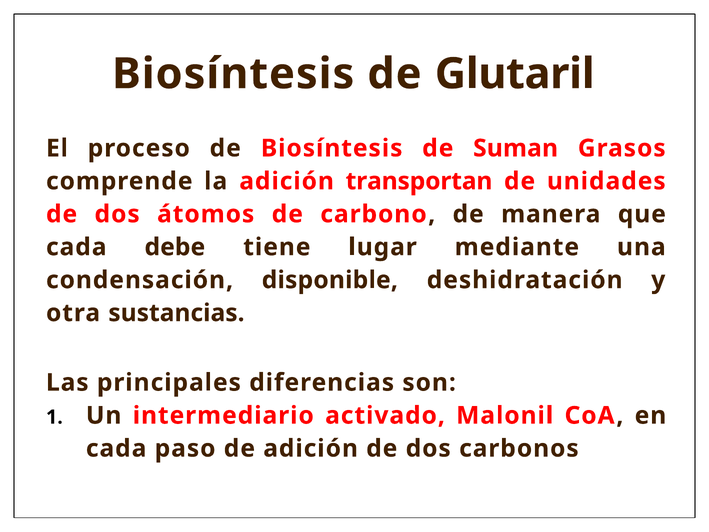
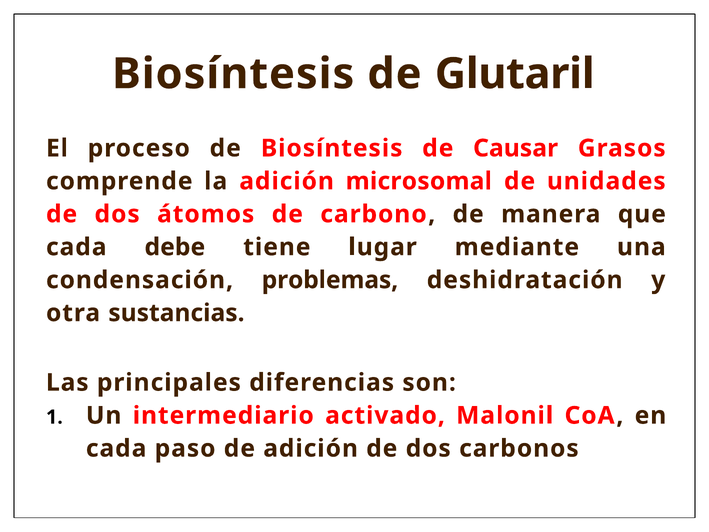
Suman: Suman -> Causar (516, 148)
transportan: transportan -> microsomal (419, 181)
disponible: disponible -> problemas (330, 280)
